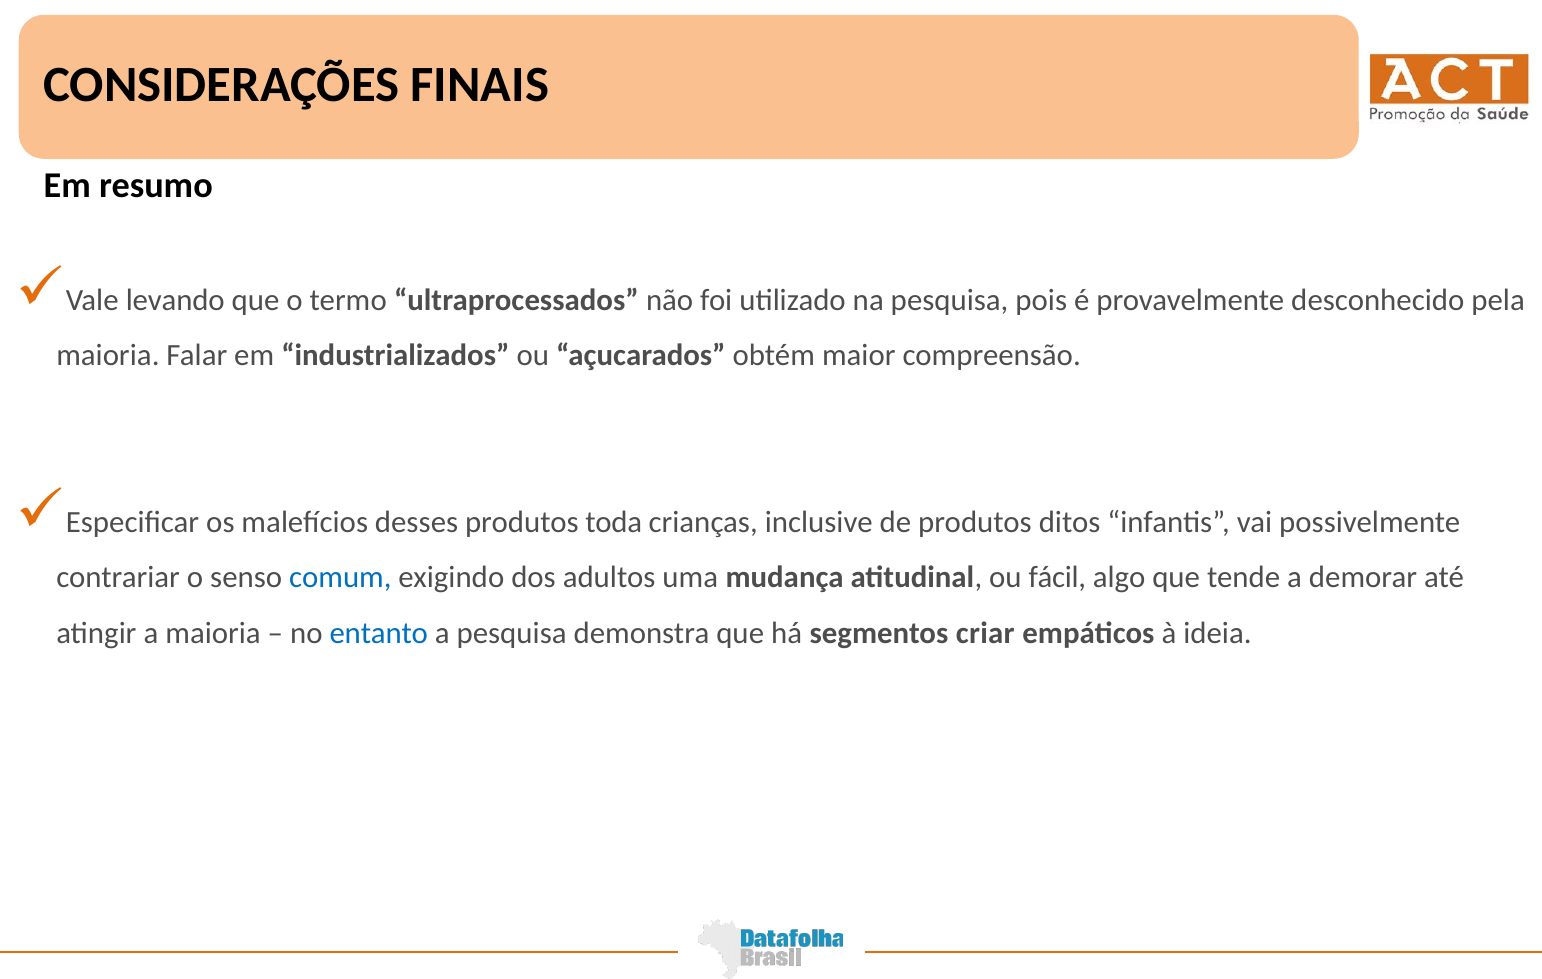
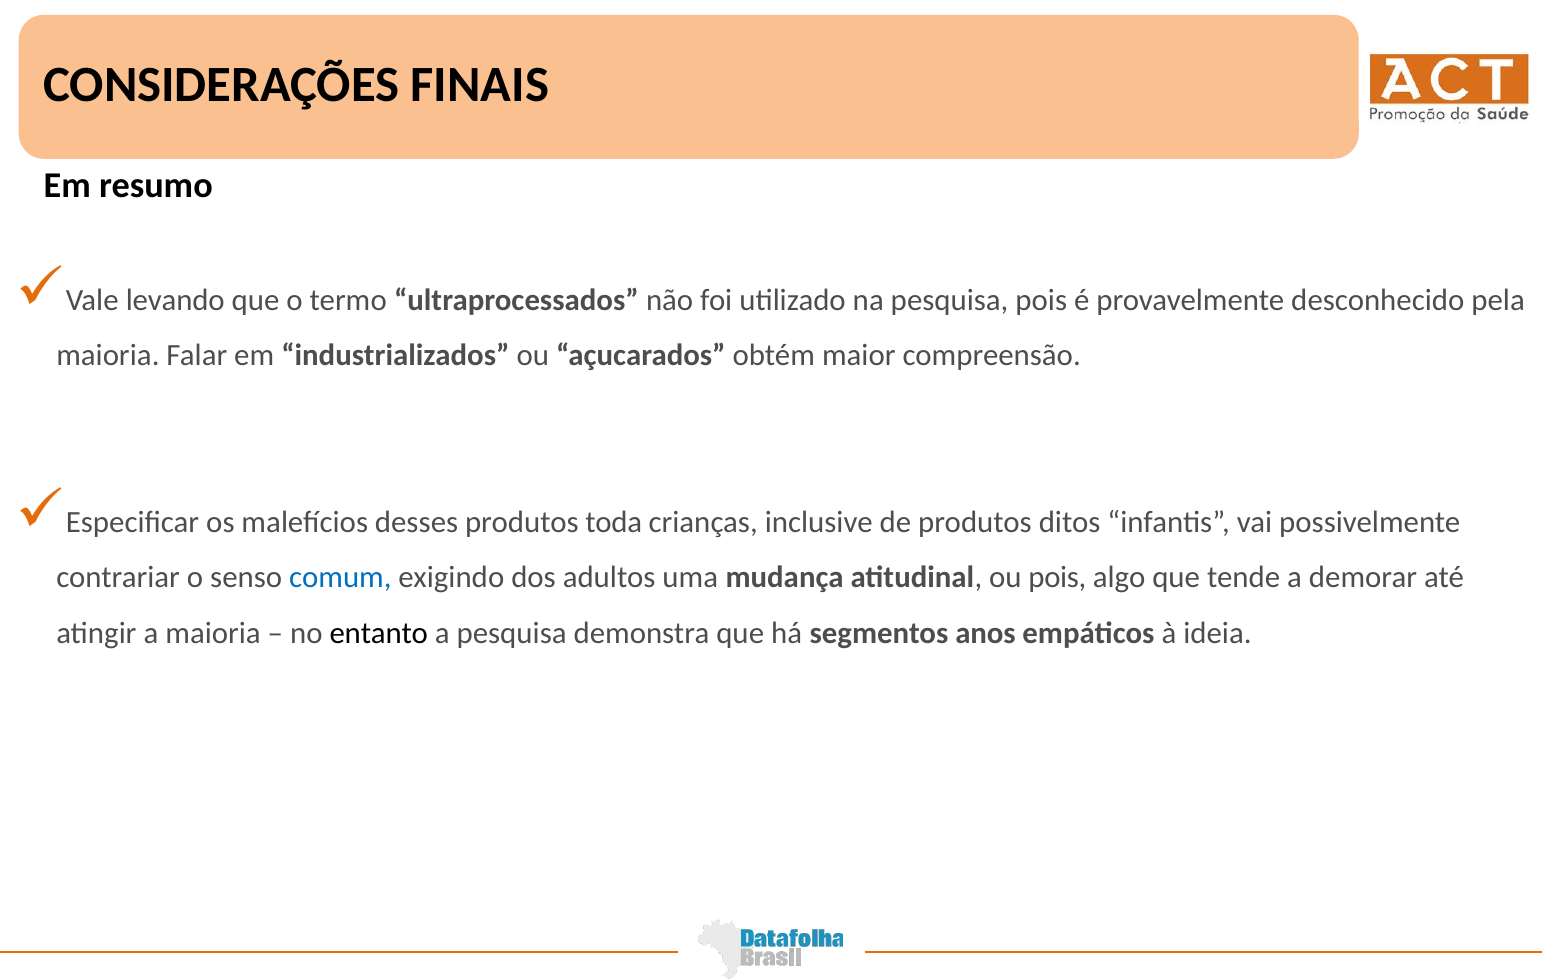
ou fácil: fácil -> pois (1057, 577)
entanto colour: blue -> black (379, 633)
criar: criar -> anos (985, 633)
